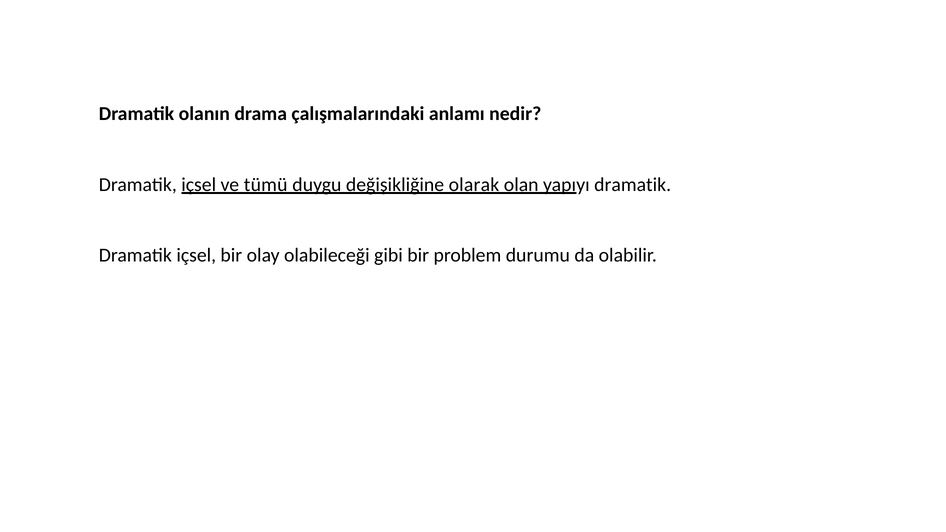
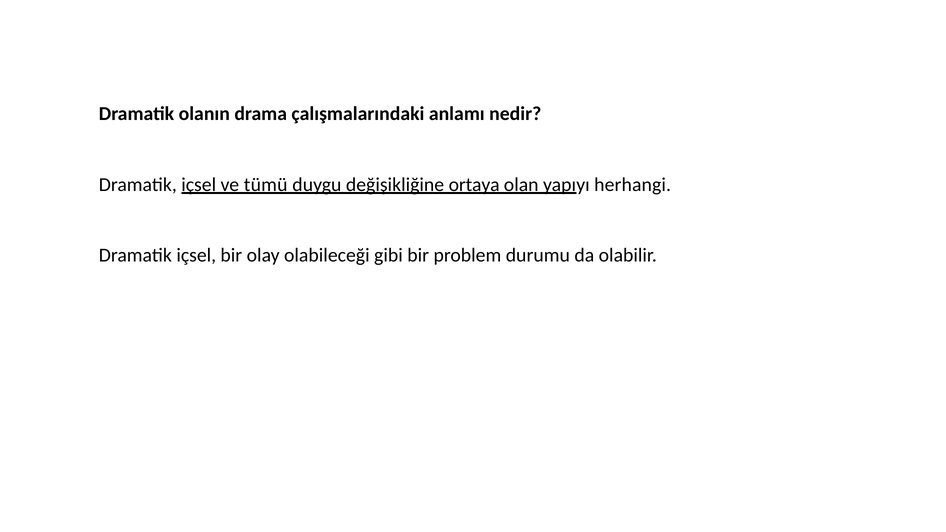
olarak: olarak -> ortaya (474, 185)
yapıyı dramatik: dramatik -> herhangi (633, 185)
